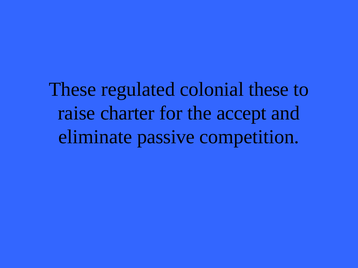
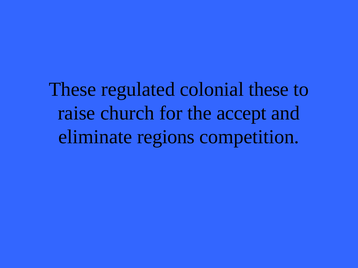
charter: charter -> church (127, 113)
passive: passive -> regions (166, 137)
